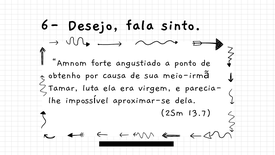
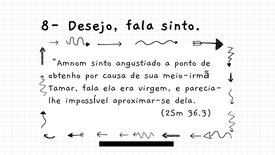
6-: 6- -> 8- (50, 24)
Amnom forte: forte -> sinto (101, 62)
Tamar luta: luta -> fala (91, 87)
13.7: 13.7 -> 36.3 (200, 112)
